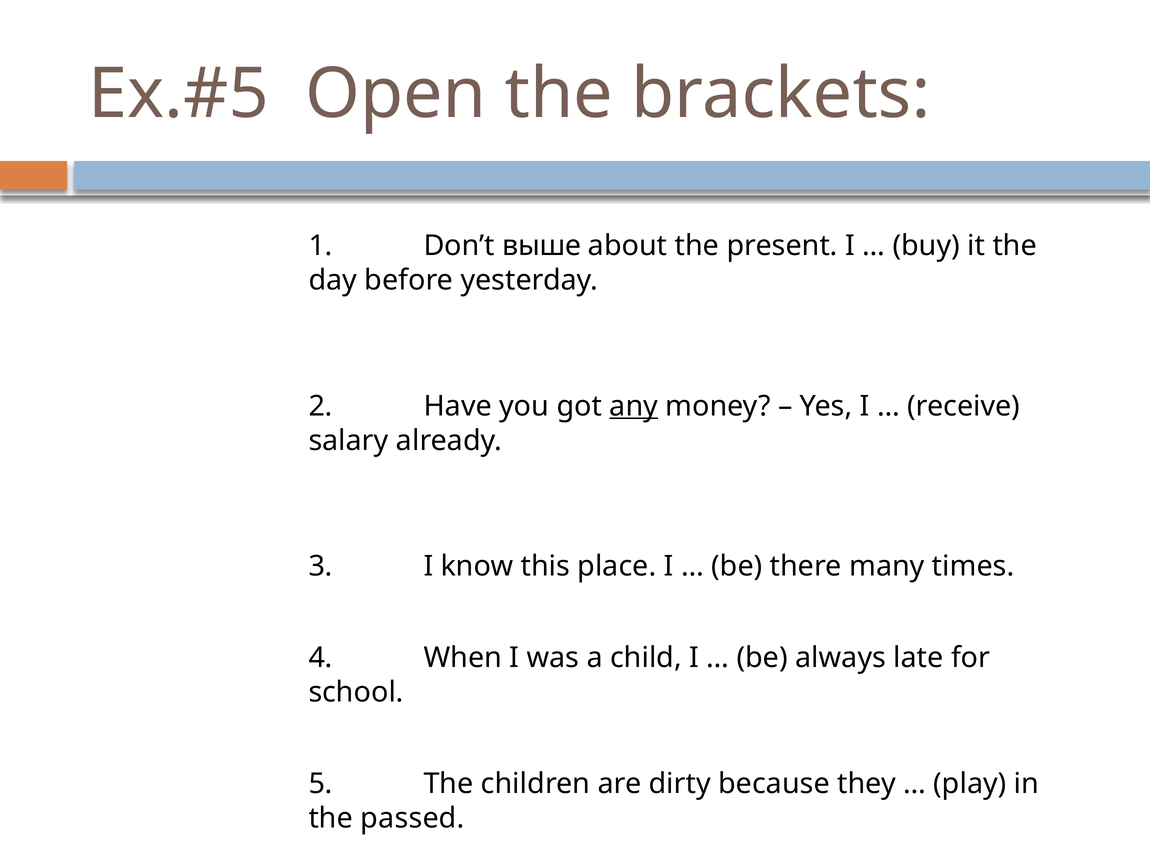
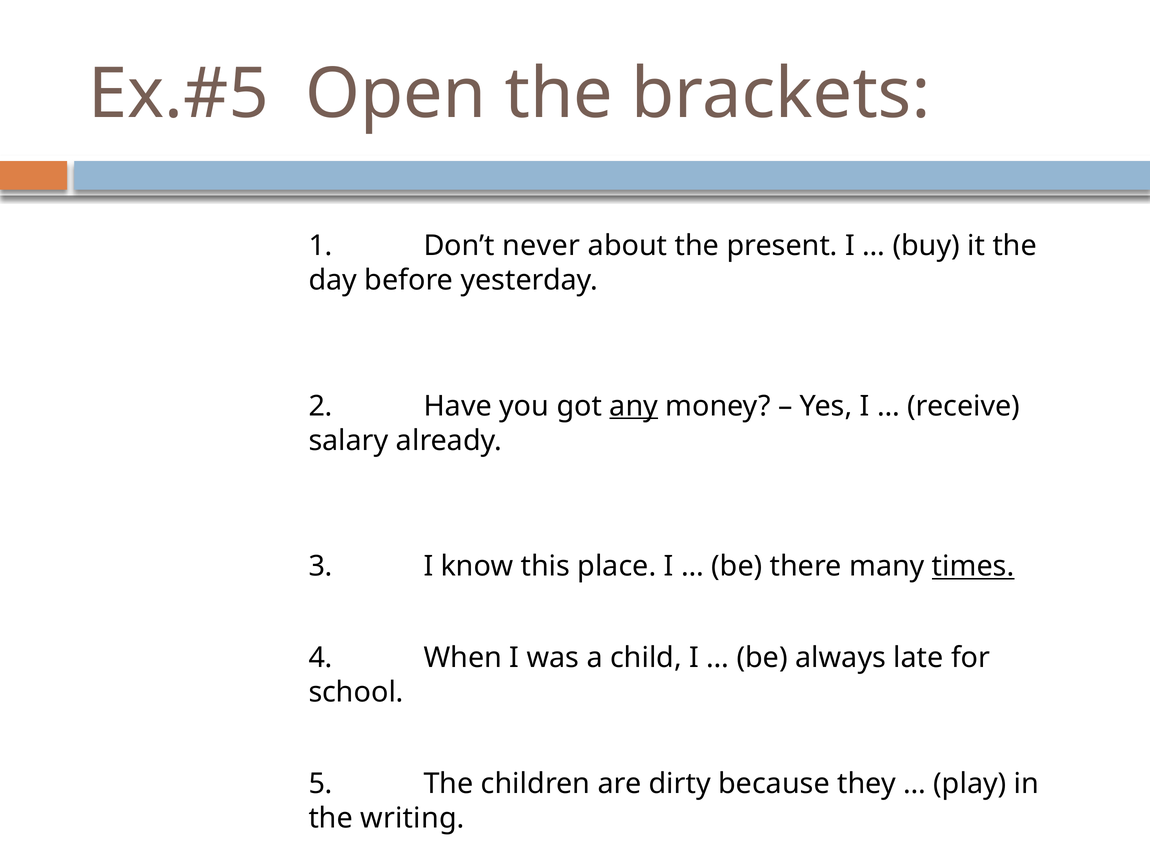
выше: выше -> never (541, 245)
times underline: none -> present (973, 566)
passed: passed -> writing (412, 818)
